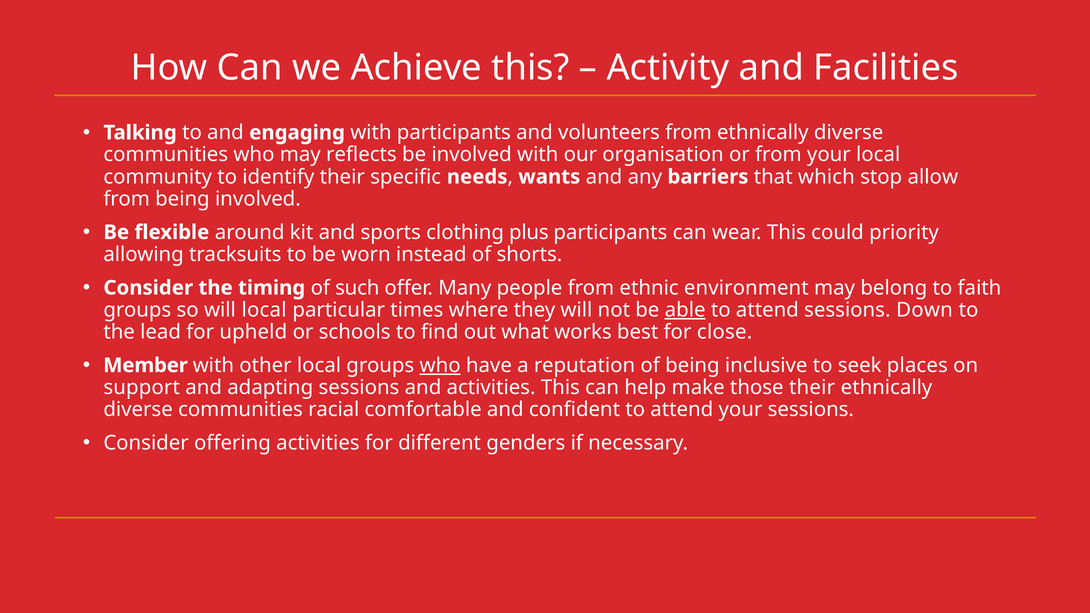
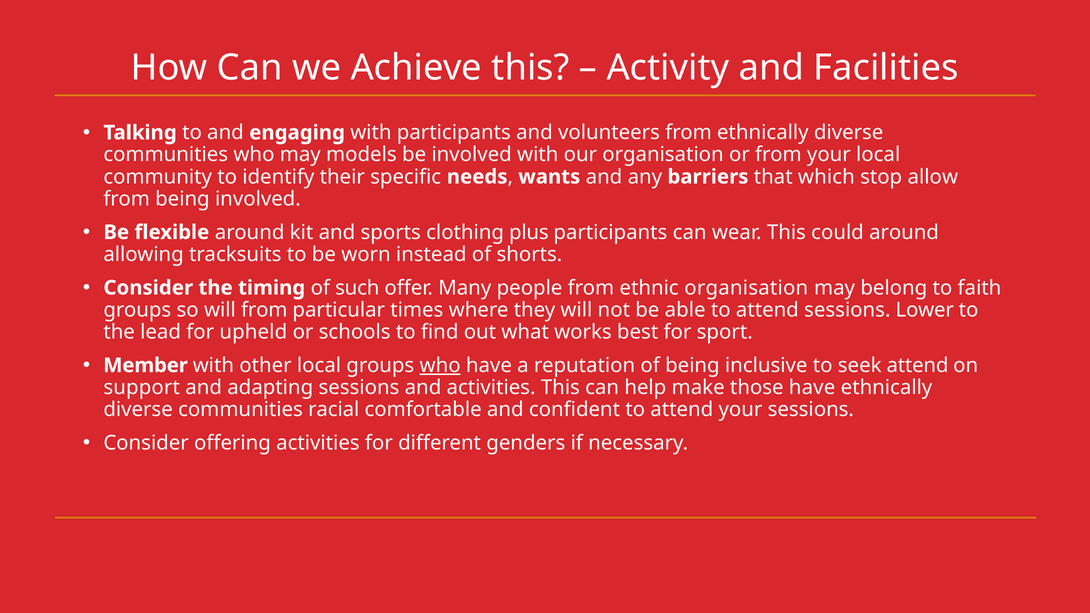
reflects: reflects -> models (361, 155)
could priority: priority -> around (904, 232)
ethnic environment: environment -> organisation (746, 288)
will local: local -> from (264, 310)
able underline: present -> none (685, 310)
Down: Down -> Lower (925, 310)
close: close -> sport (725, 332)
seek places: places -> attend (917, 365)
those their: their -> have (812, 388)
